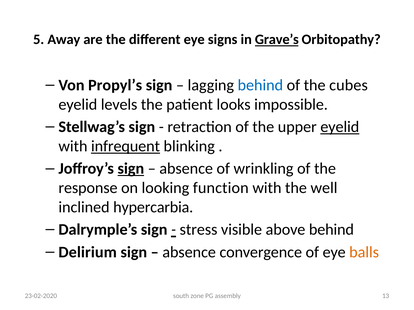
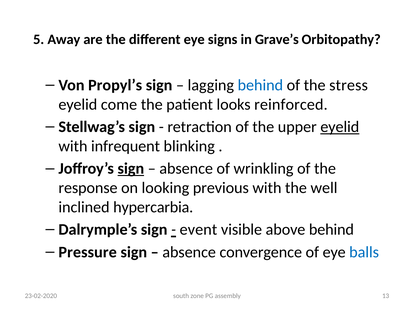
Grave’s underline: present -> none (277, 40)
cubes: cubes -> stress (349, 85)
levels: levels -> come (119, 105)
impossible: impossible -> reinforced (291, 105)
infrequent underline: present -> none (126, 146)
function: function -> previous (221, 188)
stress: stress -> event (198, 230)
Delirium: Delirium -> Pressure (88, 252)
balls colour: orange -> blue (364, 252)
